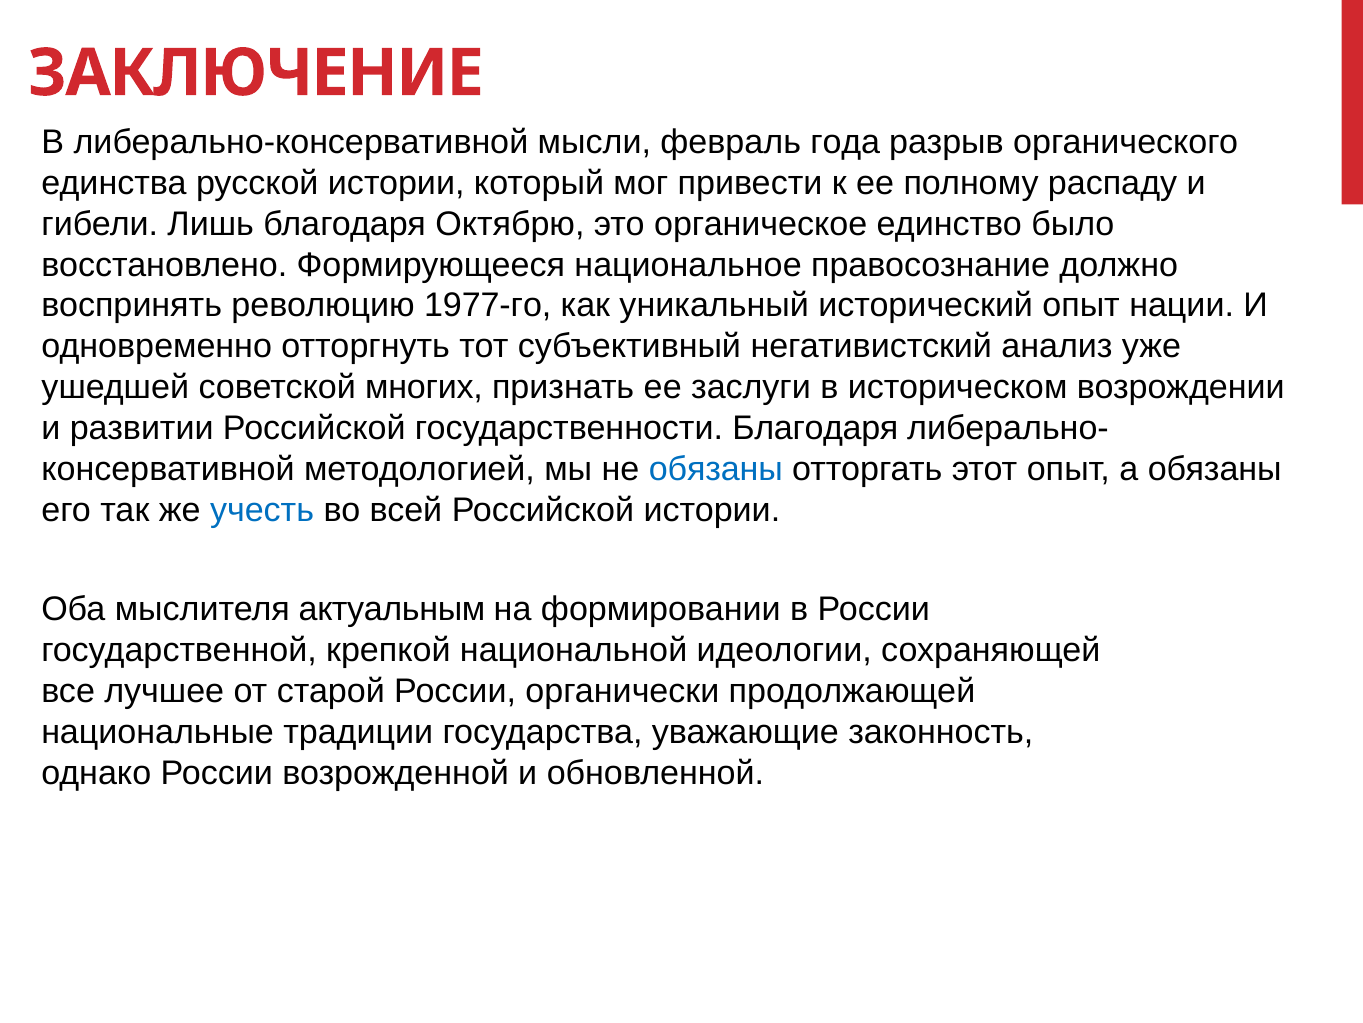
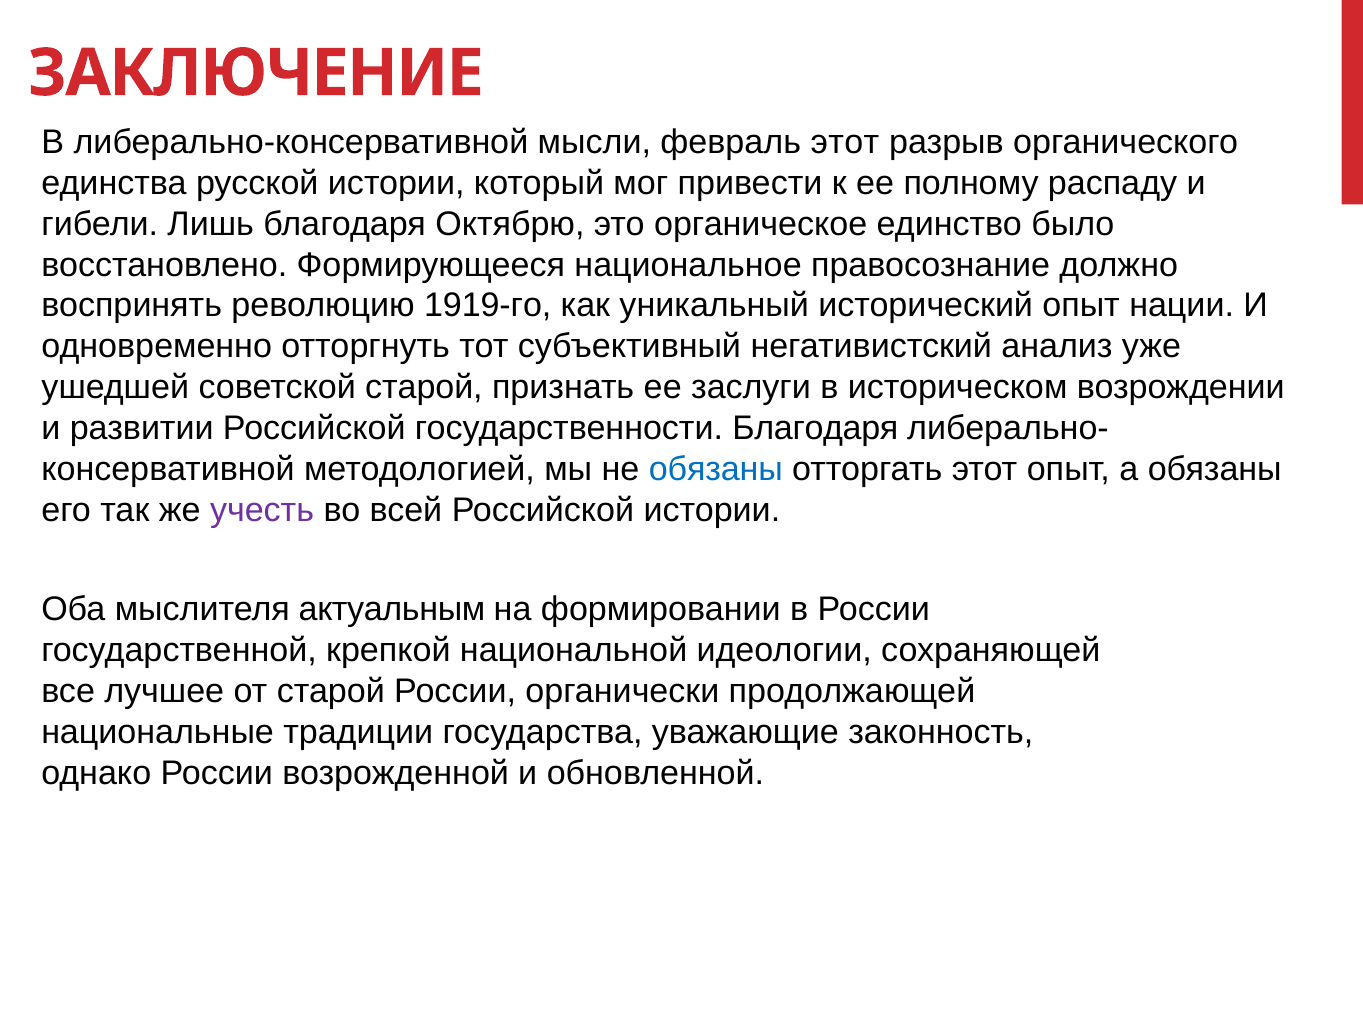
февраль года: года -> этот (845, 142)
1977-го: 1977-го -> 1919-го (488, 305)
советской многих: многих -> старой (424, 387)
учесть colour: blue -> purple (262, 510)
